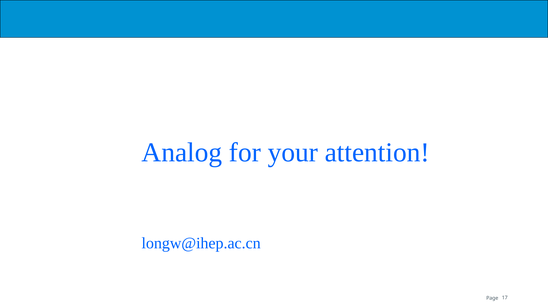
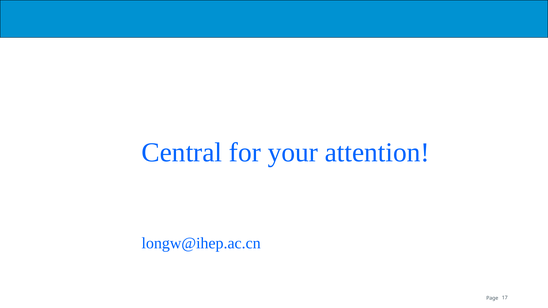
Analog: Analog -> Central (182, 153)
